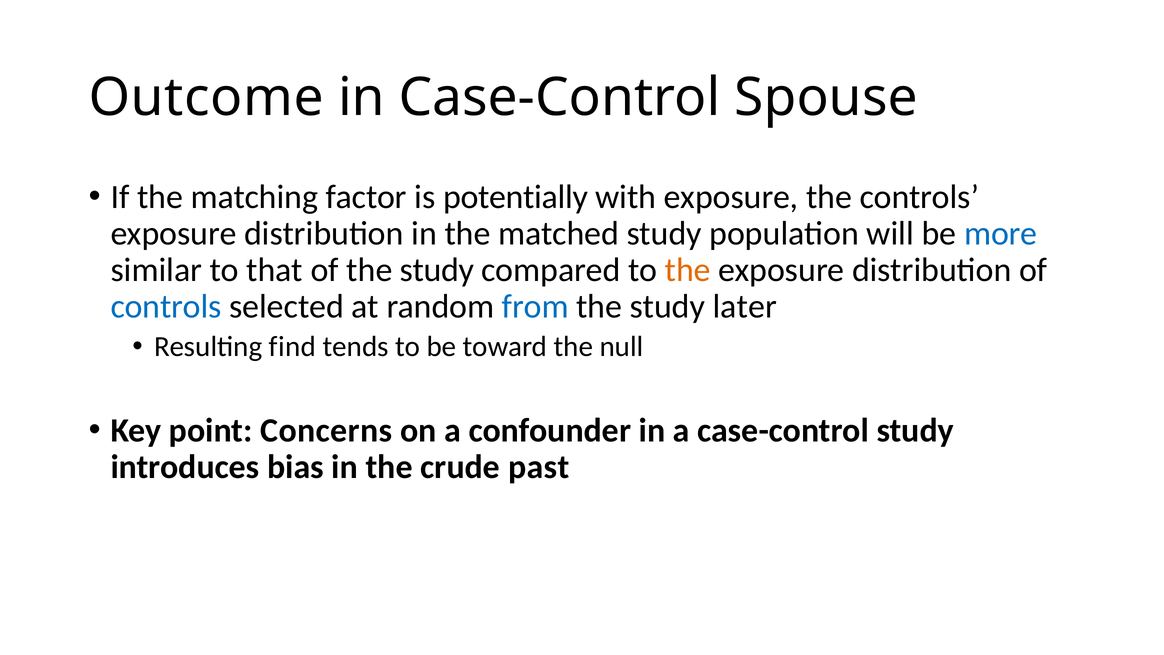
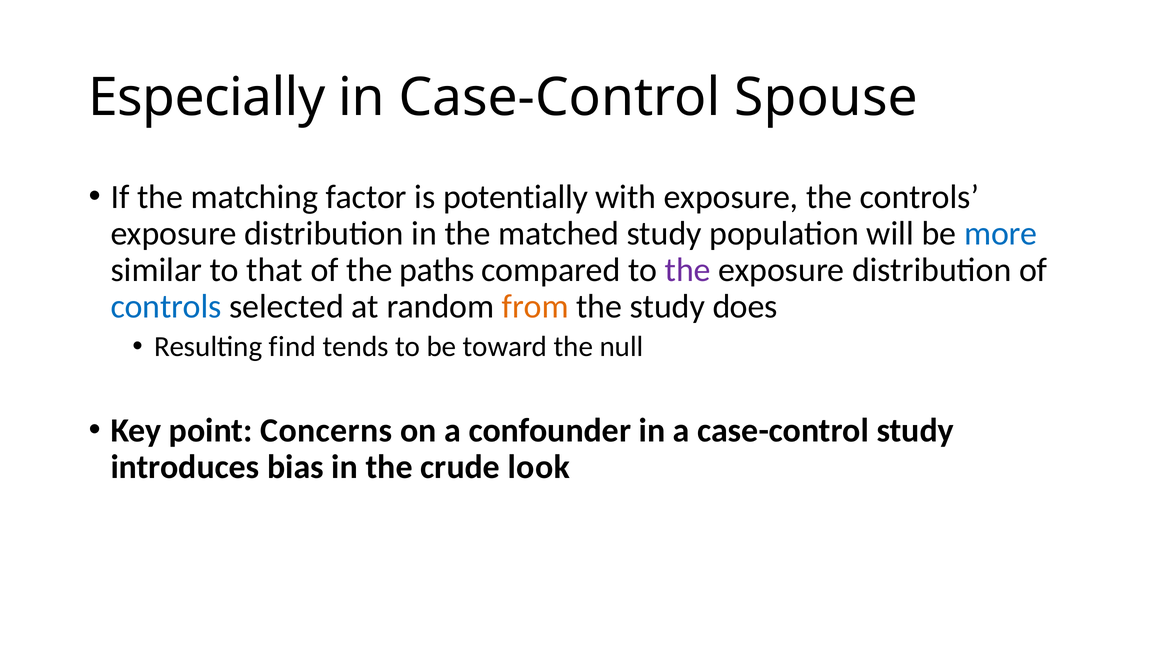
Outcome: Outcome -> Especially (207, 98)
of the study: study -> paths (437, 270)
the colour: orange -> purple (688, 270)
from colour: blue -> orange (535, 307)
later: later -> does (745, 307)
past: past -> look (539, 467)
